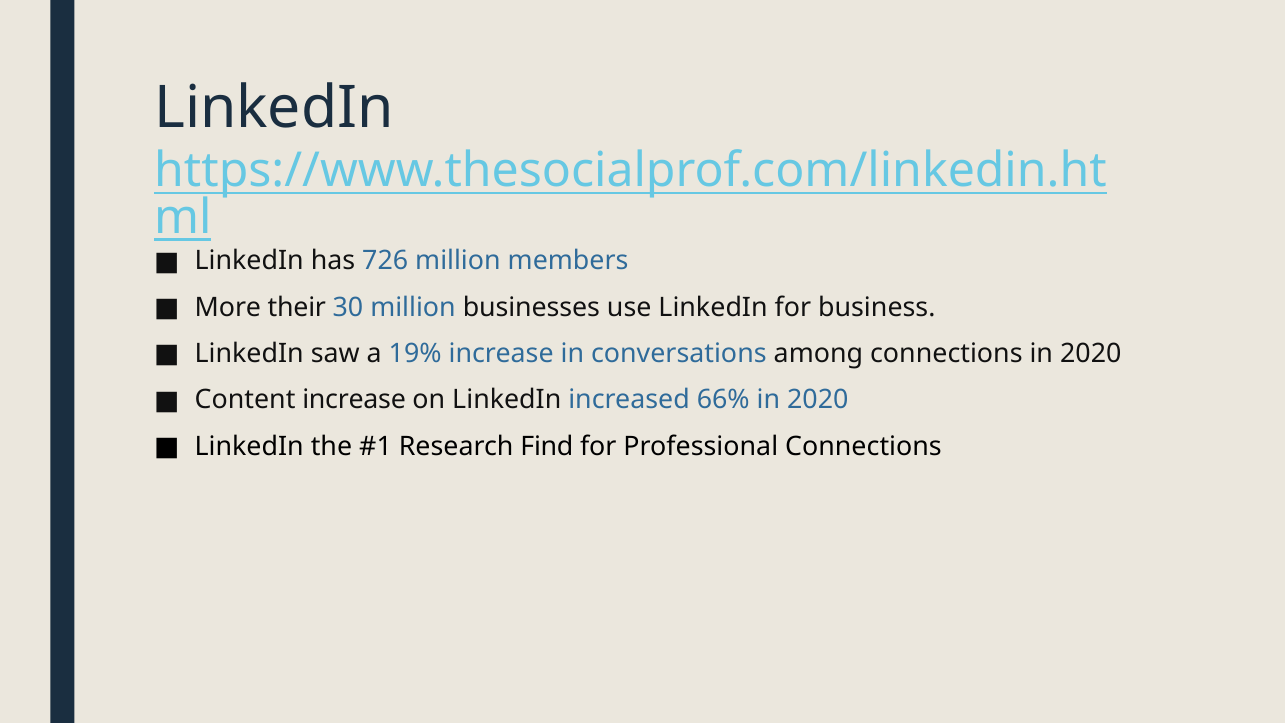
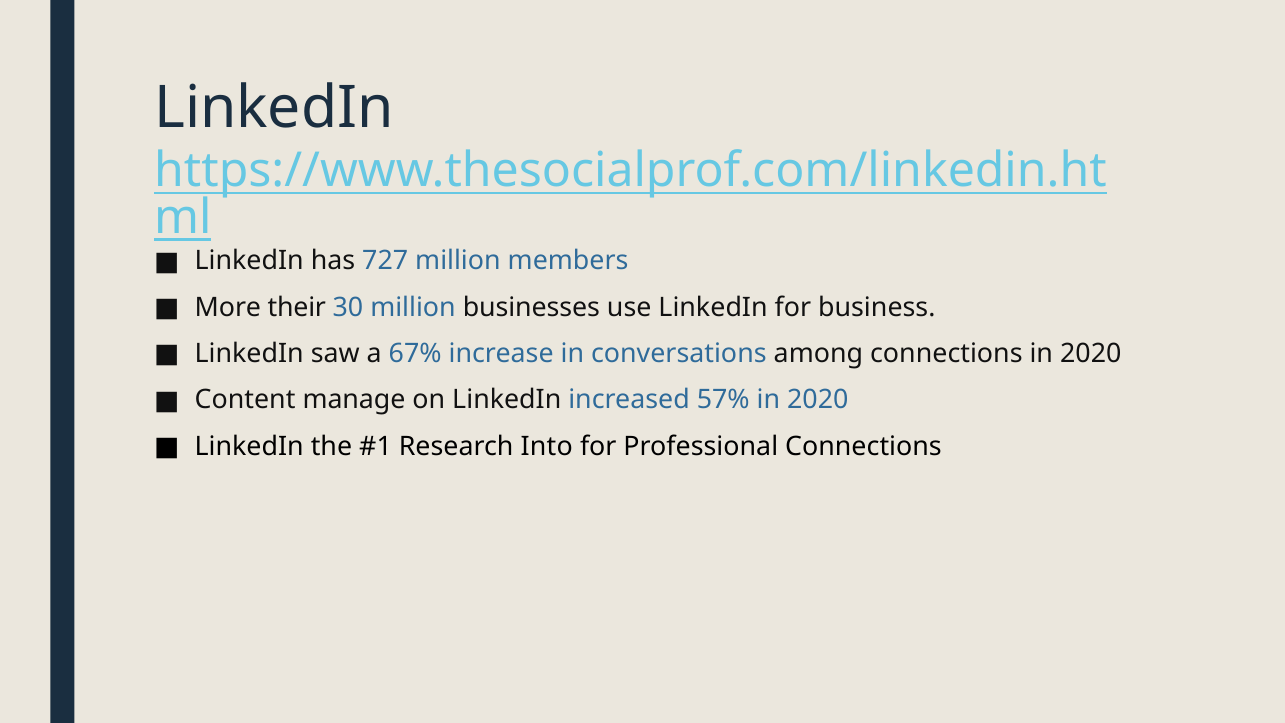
726: 726 -> 727 (385, 261)
19%: 19% -> 67% (415, 354)
Content increase: increase -> manage (354, 400)
66%: 66% -> 57% (723, 400)
Find: Find -> Into (547, 446)
